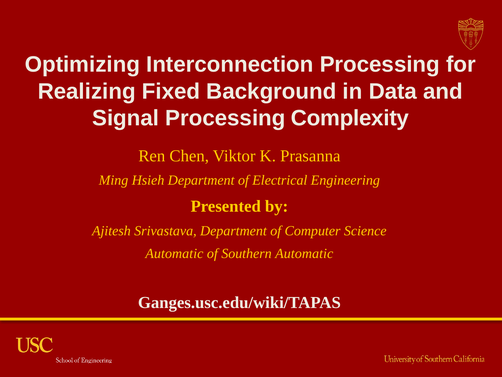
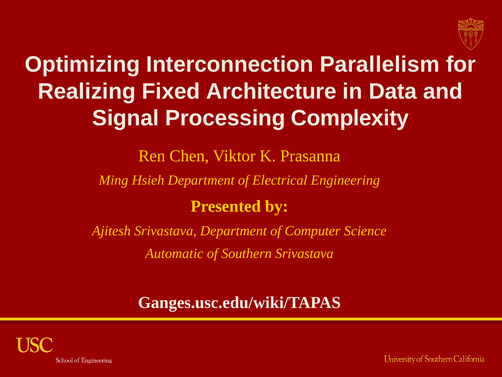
Interconnection Processing: Processing -> Parallelism (380, 64)
Background: Background -> Architecture (271, 91)
Southern Automatic: Automatic -> Srivastava (304, 253)
